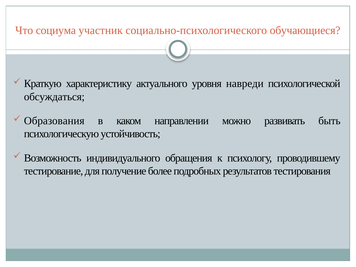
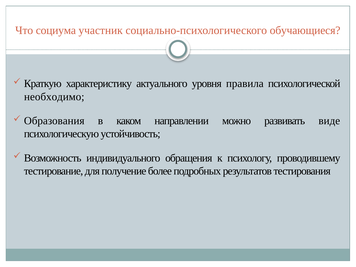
навреди: навреди -> правила (245, 84)
обсуждаться: обсуждаться -> необходимо (54, 97)
быть: быть -> виде (329, 121)
